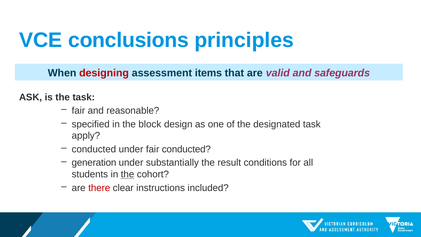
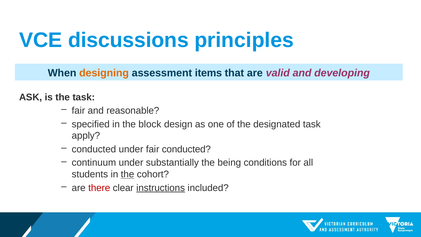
conclusions: conclusions -> discussions (128, 40)
designing colour: red -> orange (104, 73)
safeguards: safeguards -> developing (342, 73)
generation: generation -> continuum (94, 163)
result: result -> being (229, 163)
instructions underline: none -> present (161, 188)
